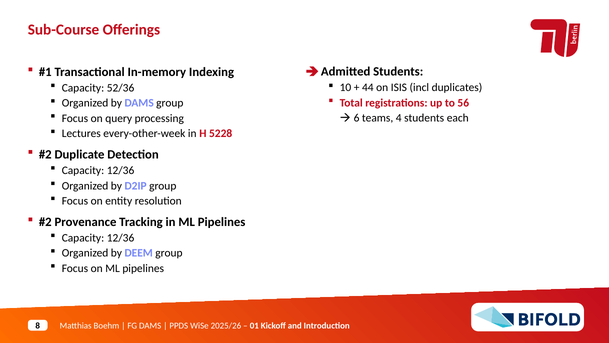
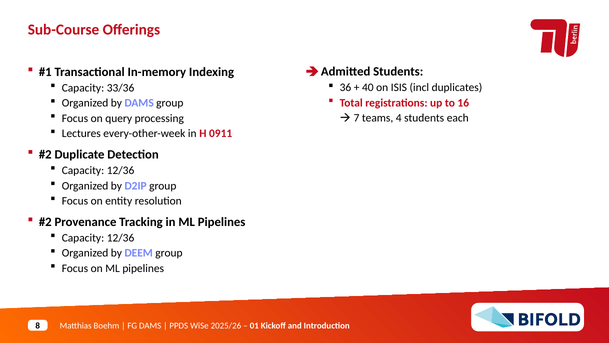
10: 10 -> 36 (345, 87)
44: 44 -> 40 (368, 87)
52/36: 52/36 -> 33/36 (121, 88)
56: 56 -> 16 (463, 103)
6: 6 -> 7 (357, 118)
5228: 5228 -> 0911 (221, 133)
